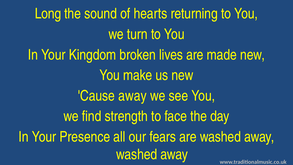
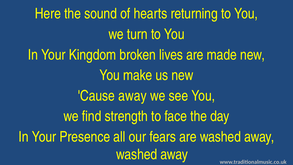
Long: Long -> Here (48, 14)
